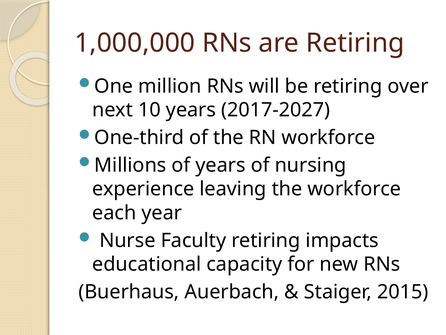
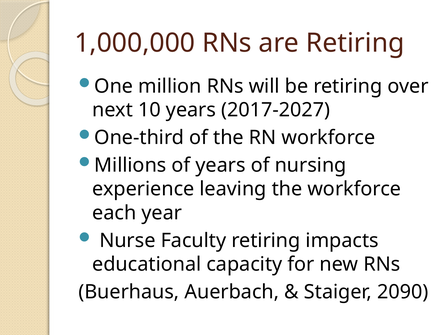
2015: 2015 -> 2090 (403, 291)
